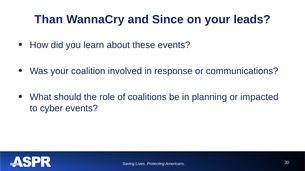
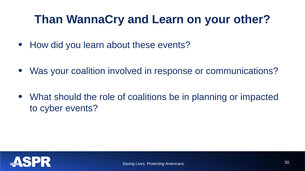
and Since: Since -> Learn (168, 20)
leads: leads -> other (252, 20)
